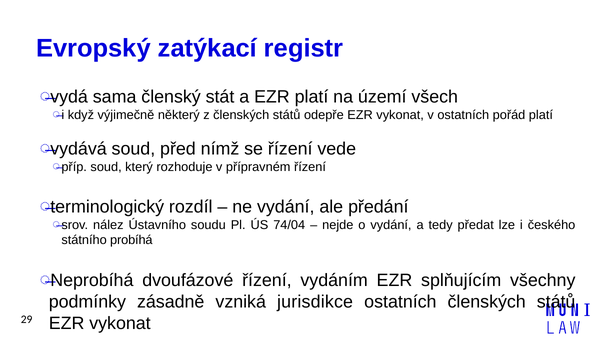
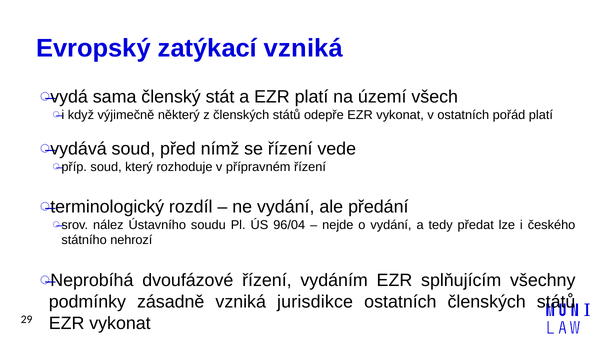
zatýkací registr: registr -> vzniká (304, 48)
74/04: 74/04 -> 96/04 (289, 225)
probíhá: probíhá -> nehrozí (131, 240)
